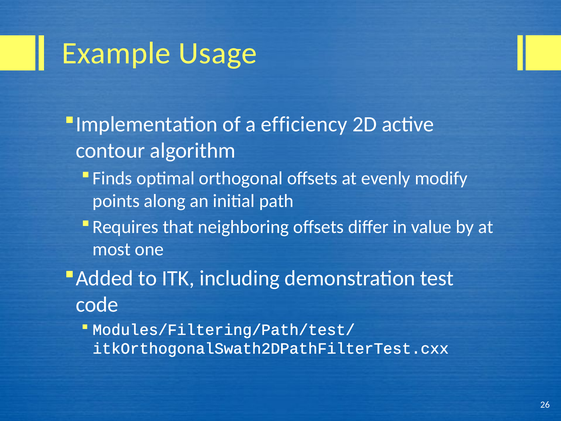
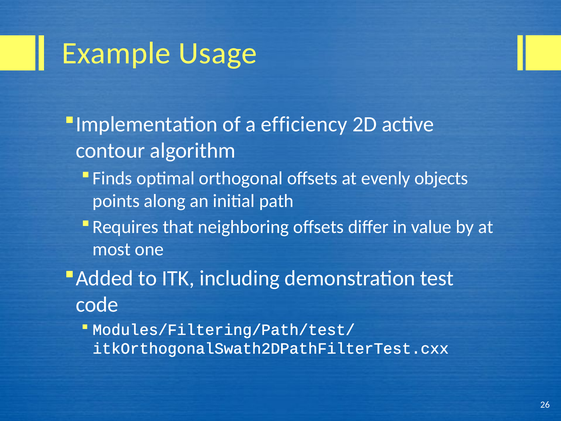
modify: modify -> objects (441, 178)
